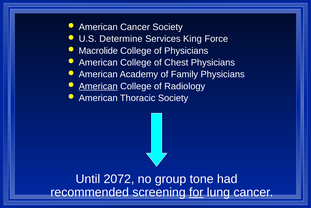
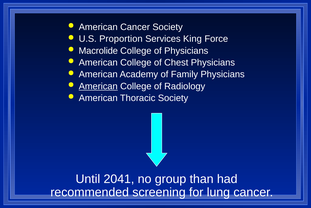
Determine: Determine -> Proportion (121, 39)
2072: 2072 -> 2041 (119, 178)
tone: tone -> than (202, 178)
for underline: present -> none (196, 192)
